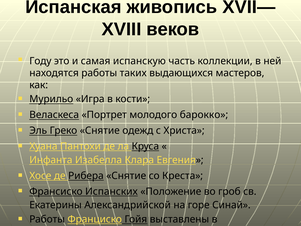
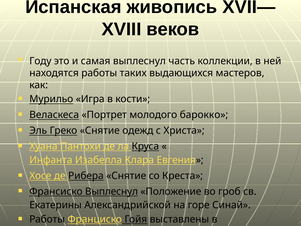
самая испанскую: испанскую -> выплеснул (139, 61)
Франсиско Испанских: Испанских -> Выплеснул (112, 191)
